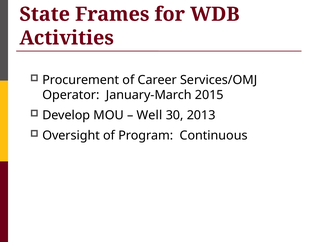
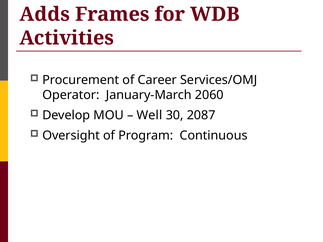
State: State -> Adds (45, 14)
2015: 2015 -> 2060 (209, 95)
2013: 2013 -> 2087 (201, 115)
